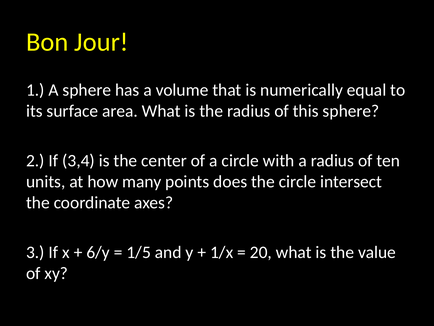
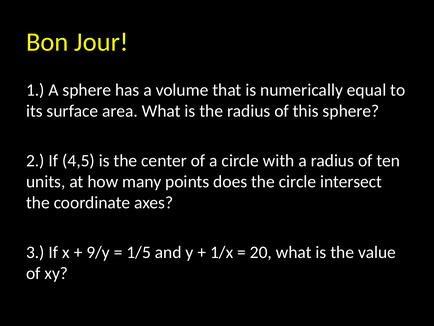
3,4: 3,4 -> 4,5 (79, 161)
6/y: 6/y -> 9/y (98, 252)
